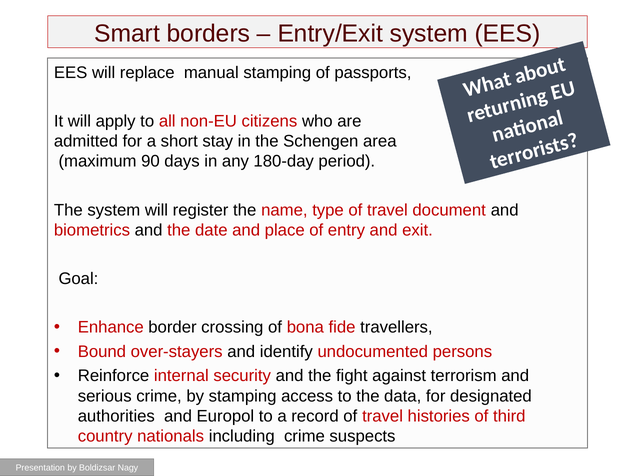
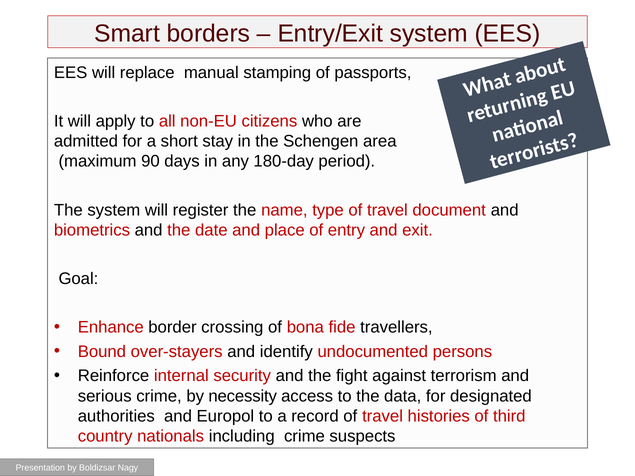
by stamping: stamping -> necessity (243, 396)
